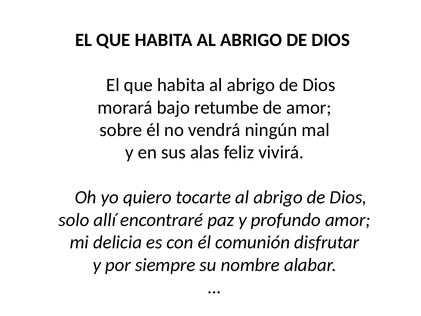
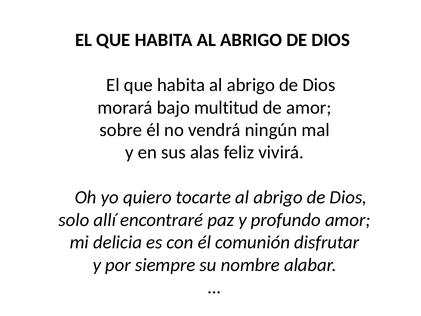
retumbe: retumbe -> multitud (226, 107)
